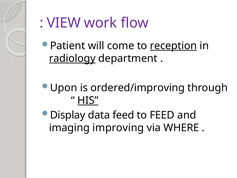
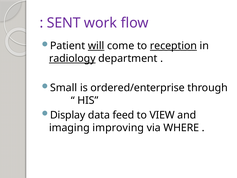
VIEW: VIEW -> SENT (64, 23)
will underline: none -> present (96, 46)
Upon: Upon -> Small (64, 88)
ordered/improving: ordered/improving -> ordered/enterprise (138, 88)
HIS underline: present -> none (88, 100)
to FEED: FEED -> VIEW (162, 115)
